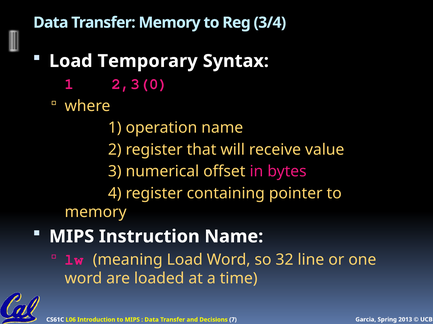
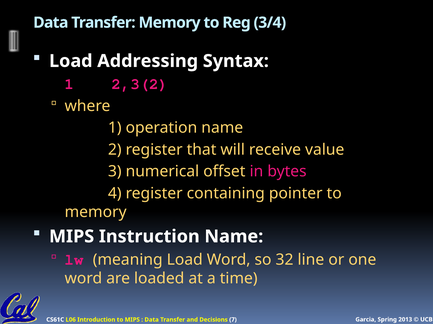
Temporary: Temporary -> Addressing (148, 61)
2,3(0: 2,3(0 -> 2,3(2 (140, 84)
